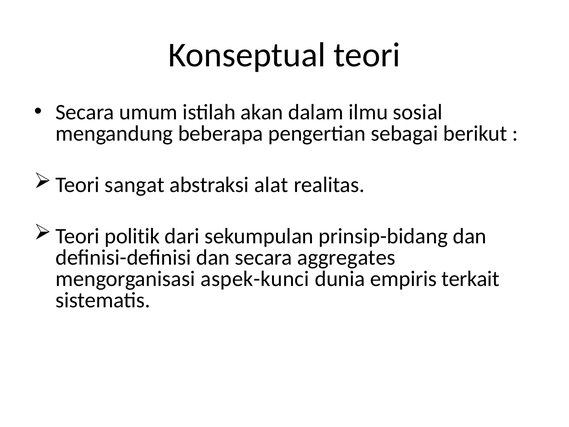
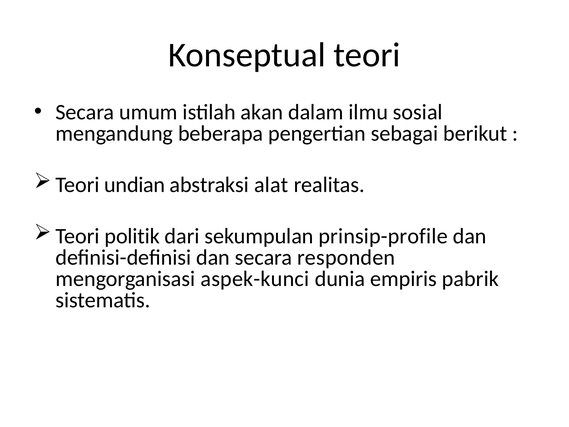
sangat: sangat -> undian (135, 185)
prinsip-bidang: prinsip-bidang -> prinsip-profile (383, 236)
aggregates: aggregates -> responden (346, 257)
terkait: terkait -> pabrik (470, 279)
